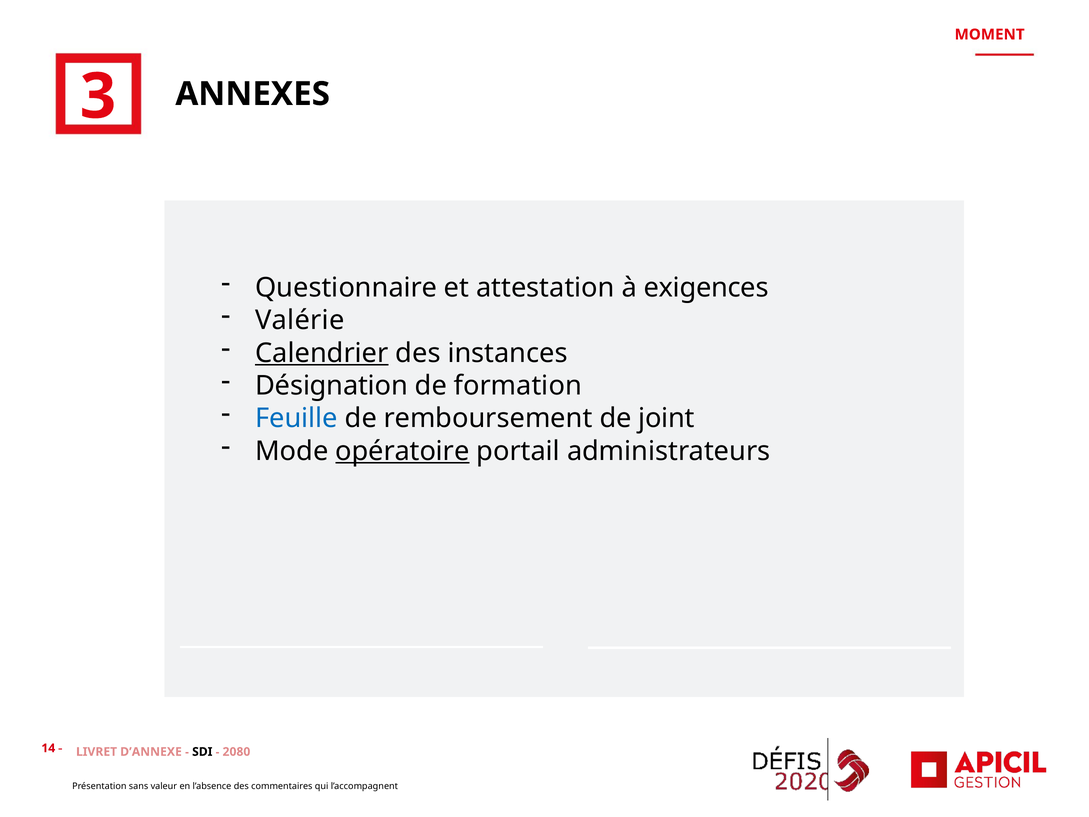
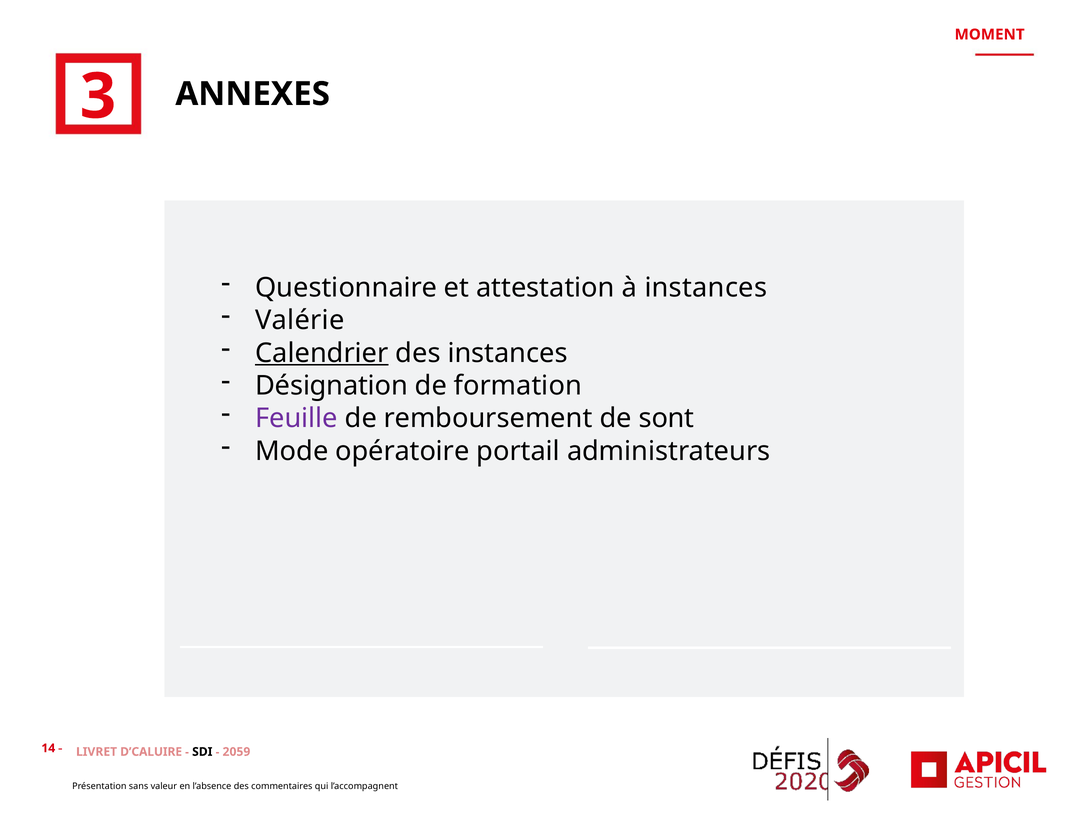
à exigences: exigences -> instances (706, 288)
Feuille colour: blue -> purple (297, 418)
joint: joint -> sont (666, 418)
opératoire underline: present -> none (402, 451)
D’ANNEXE: D’ANNEXE -> D’CALUIRE (151, 752)
2080: 2080 -> 2059 (236, 752)
